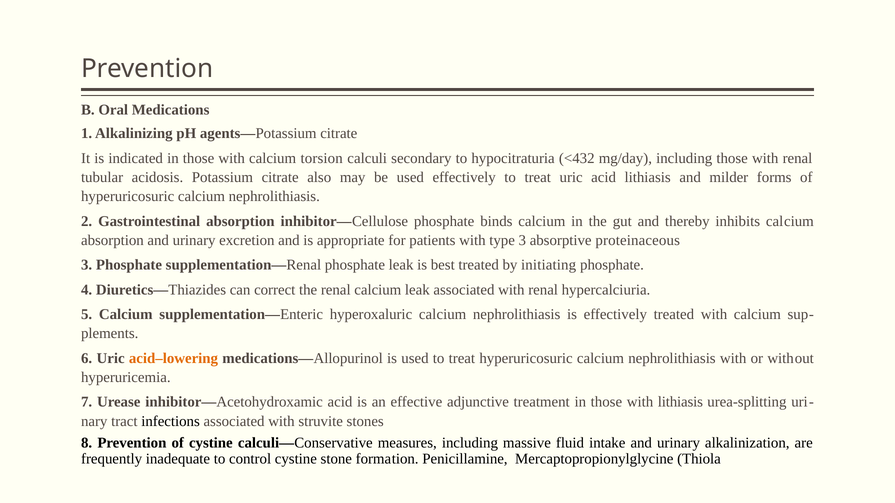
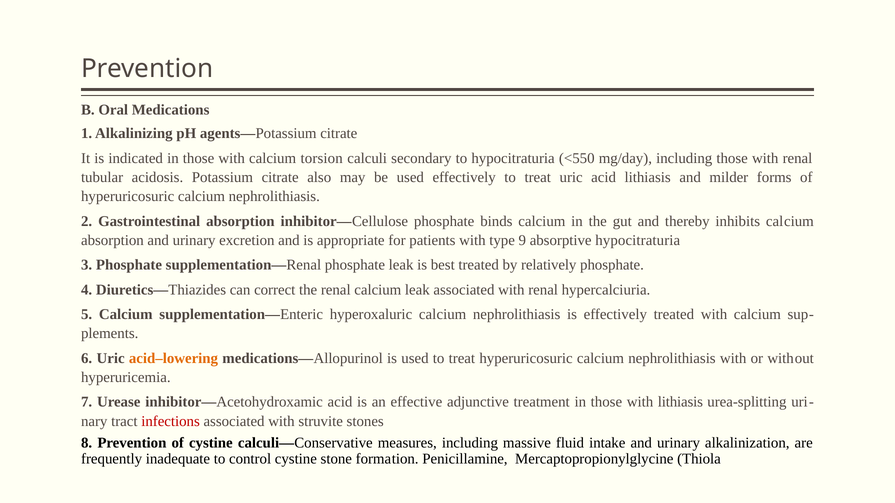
<432: <432 -> <550 (577, 158)
type 3: 3 -> 9 (522, 240)
absorptive proteinaceous: proteinaceous -> hypocitraturia (638, 240)
initiating: initiating -> relatively (549, 265)
infections colour: black -> red (171, 422)
